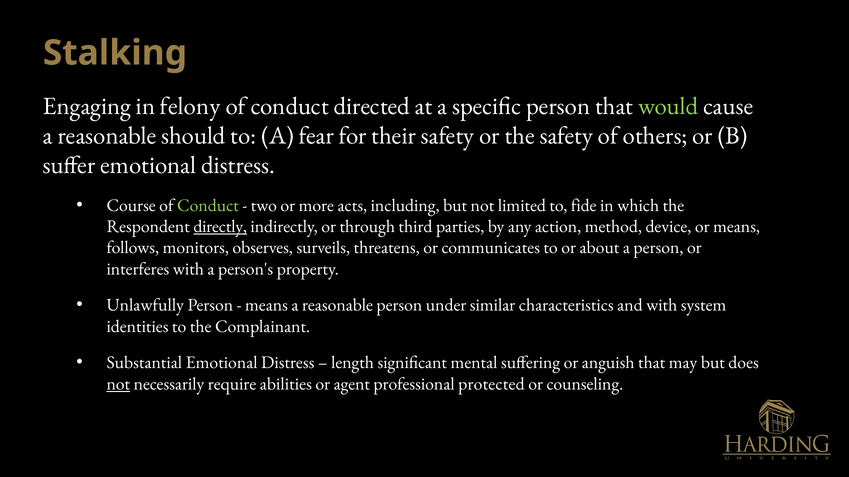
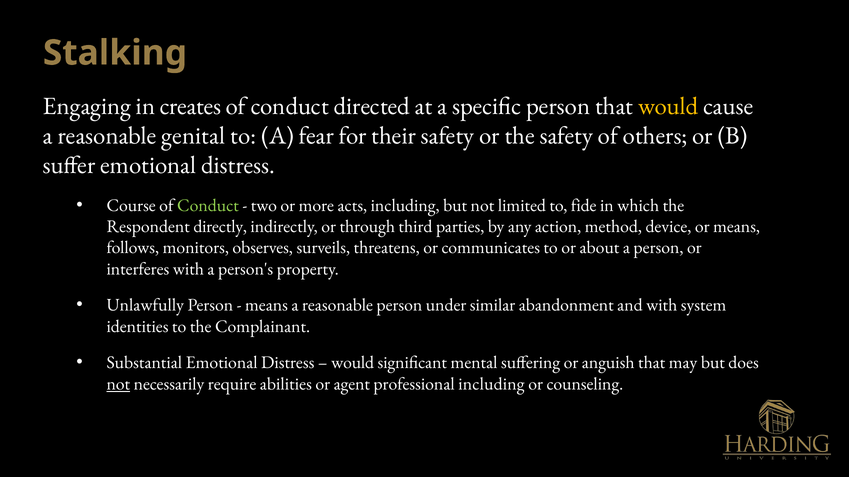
felony: felony -> creates (190, 106)
would colour: light green -> yellow (668, 106)
should: should -> genital (193, 136)
directly underline: present -> none (220, 227)
characteristics: characteristics -> abandonment (566, 305)
length: length -> would (353, 363)
professional protected: protected -> including (491, 384)
